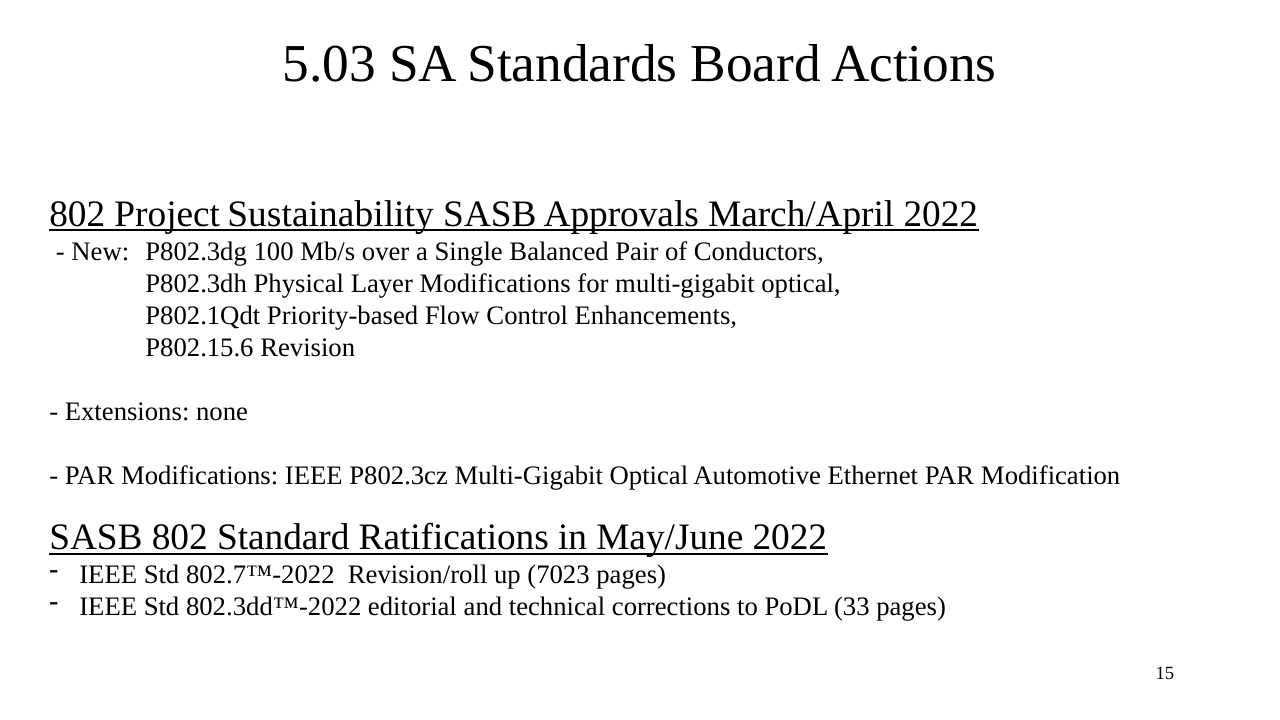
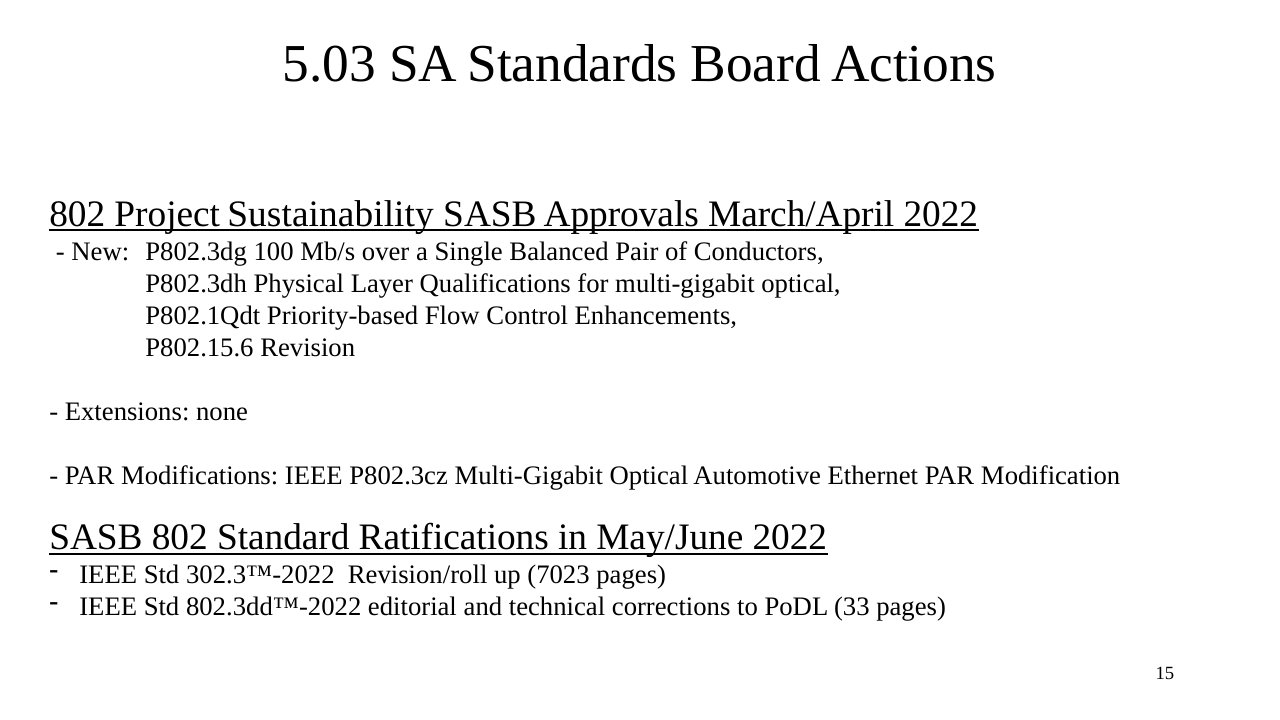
Layer Modifications: Modifications -> Qualifications (495, 283)
802.7™-2022: 802.7™-2022 -> 302.3™-2022 (260, 575)
